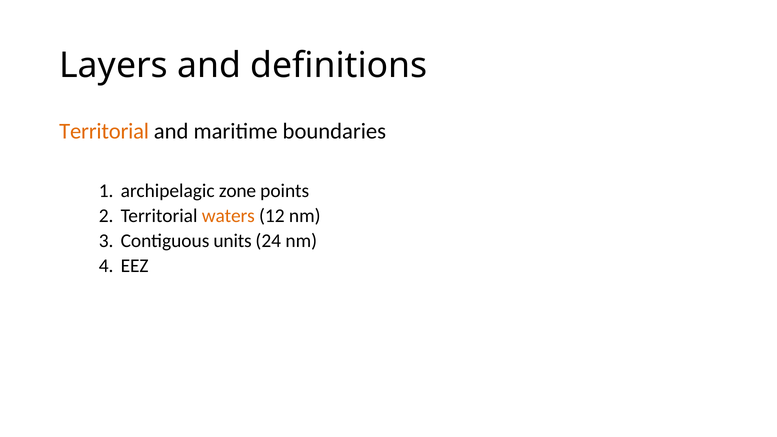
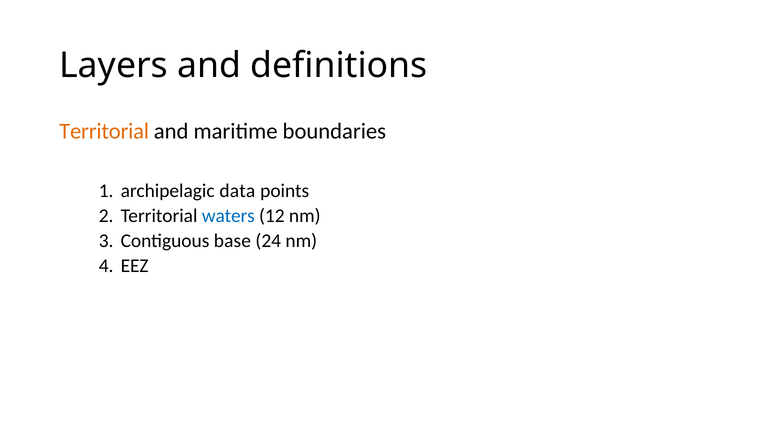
zone: zone -> data (237, 191)
waters colour: orange -> blue (228, 216)
units: units -> base (232, 241)
